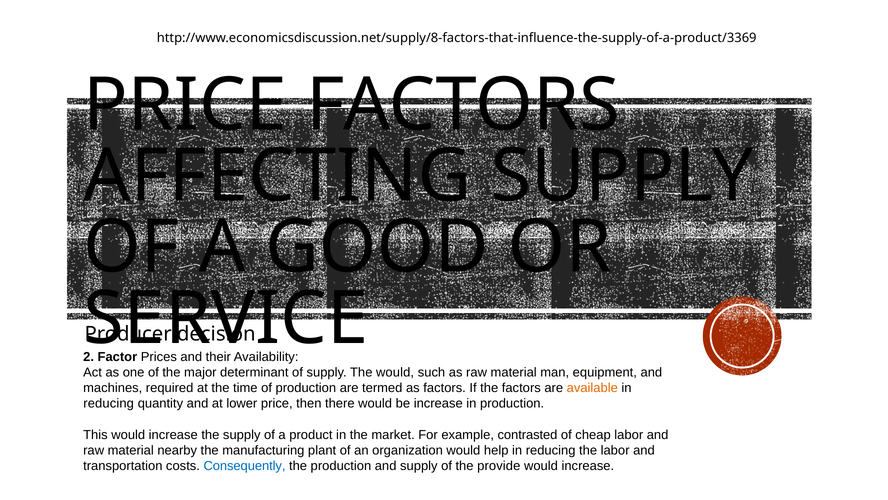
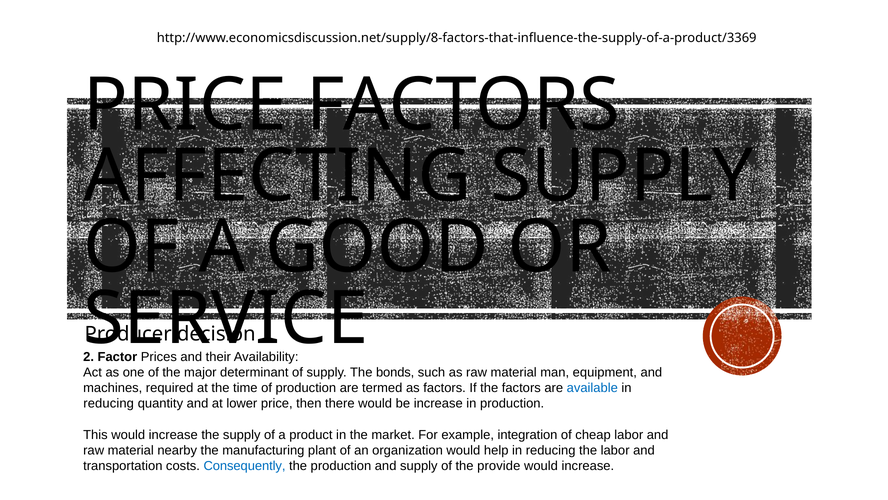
would: would -> bonds (395, 372)
available colour: orange -> blue (592, 388)
contrasted: contrasted -> integration (527, 434)
